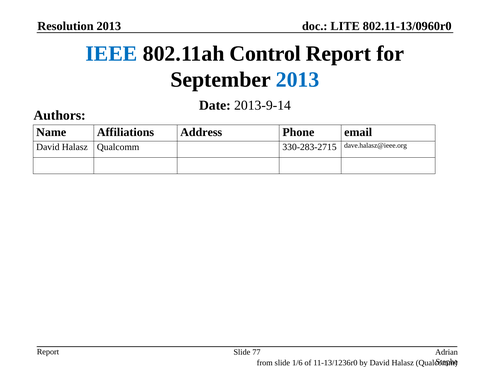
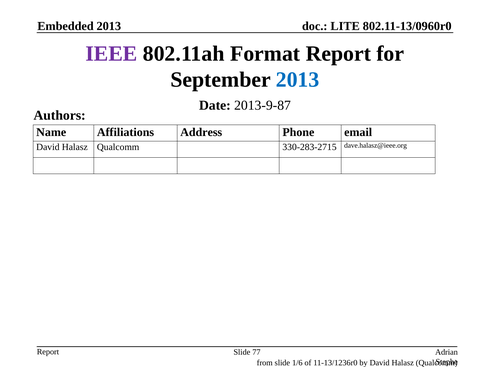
Resolution: Resolution -> Embedded (66, 26)
IEEE colour: blue -> purple (111, 54)
Control: Control -> Format (265, 54)
2013-9-14: 2013-9-14 -> 2013-9-87 (263, 106)
